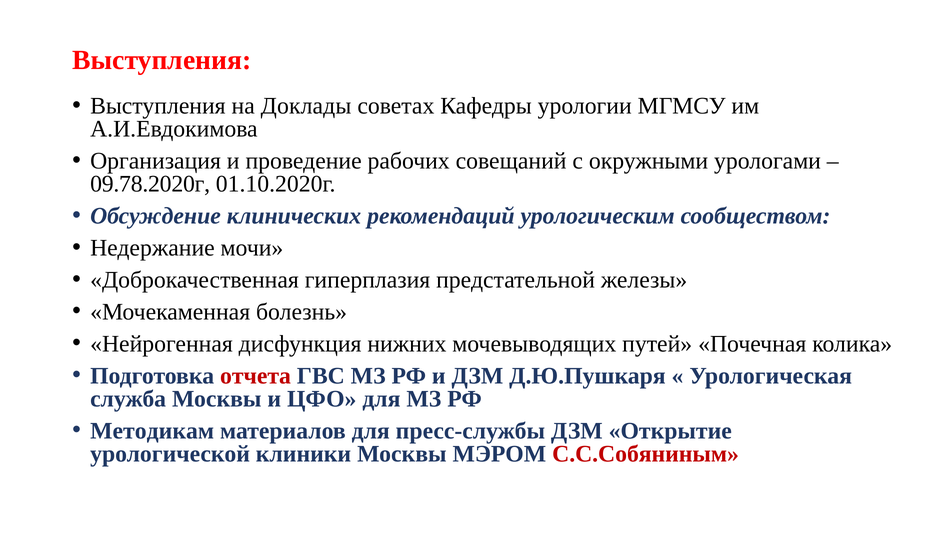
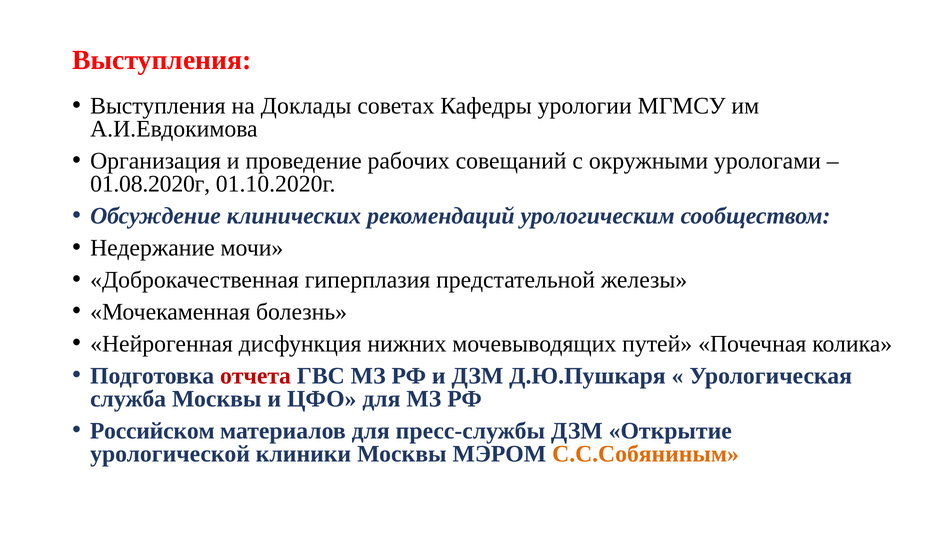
09.78.2020г: 09.78.2020г -> 01.08.2020г (150, 184)
Методикам: Методикам -> Российском (152, 431)
С.С.Собяниным colour: red -> orange (646, 454)
